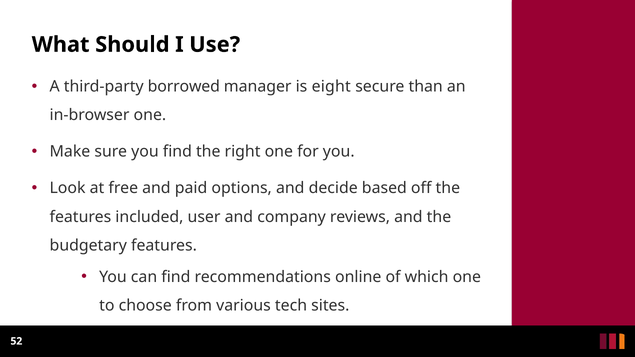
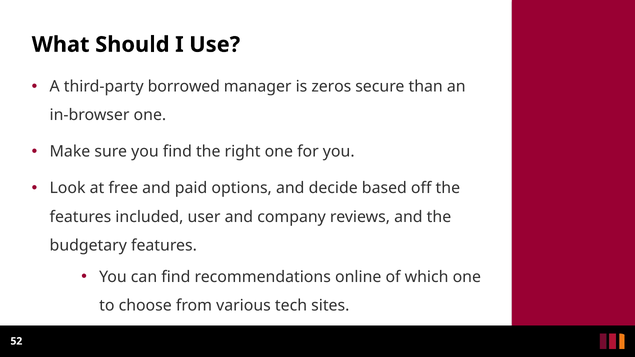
eight: eight -> zeros (331, 87)
